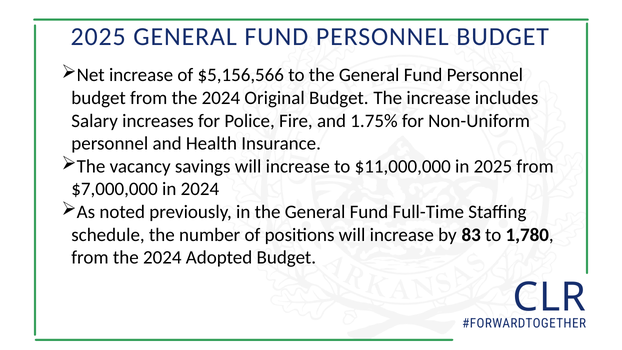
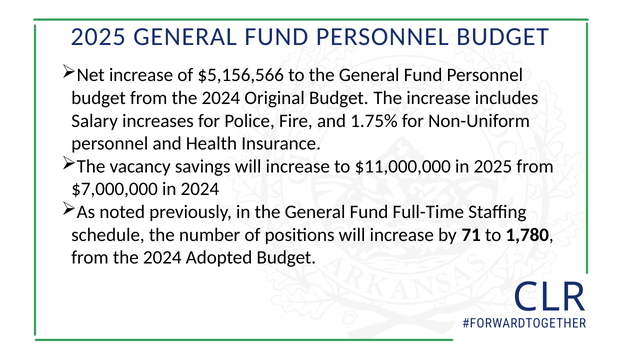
83: 83 -> 71 (471, 235)
